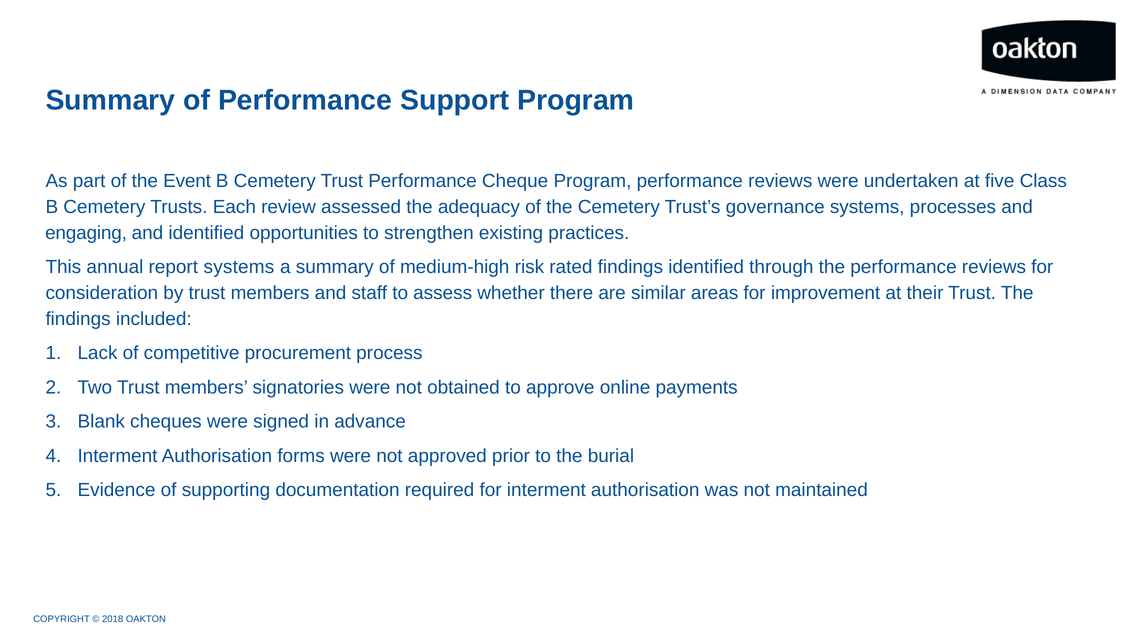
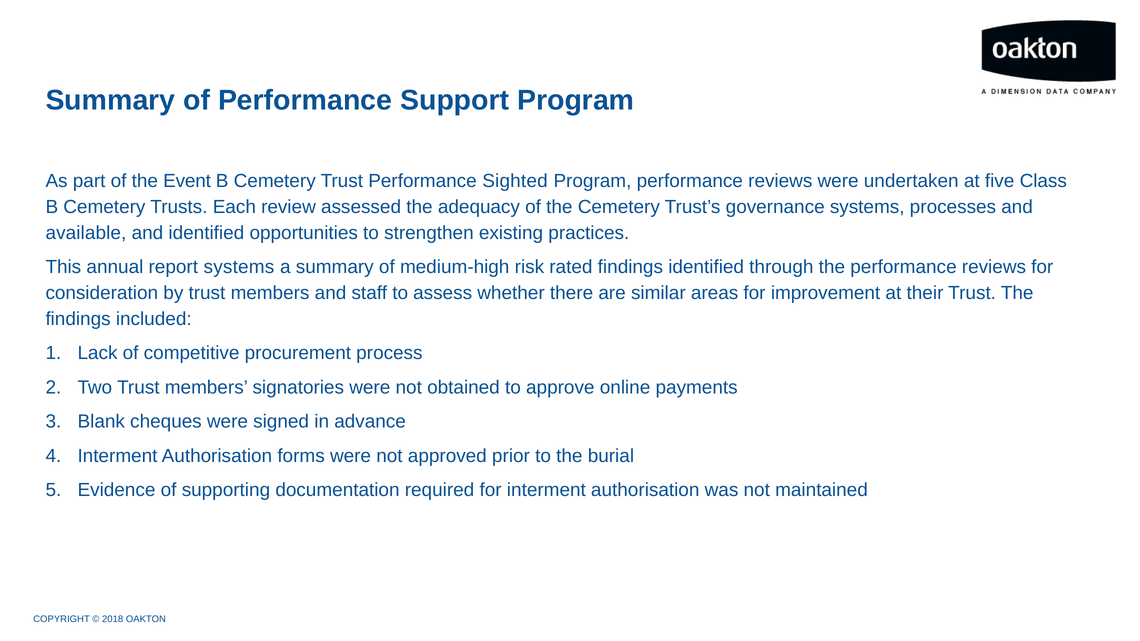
Cheque: Cheque -> Sighted (515, 181)
engaging: engaging -> available (86, 233)
